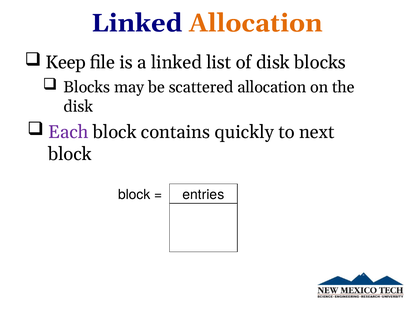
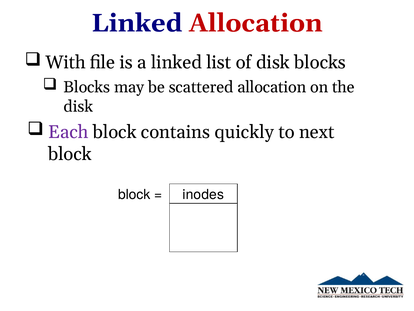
Allocation colour: orange -> red (256, 23)
Keep: Keep -> With (66, 62)
entries: entries -> inodes (203, 194)
